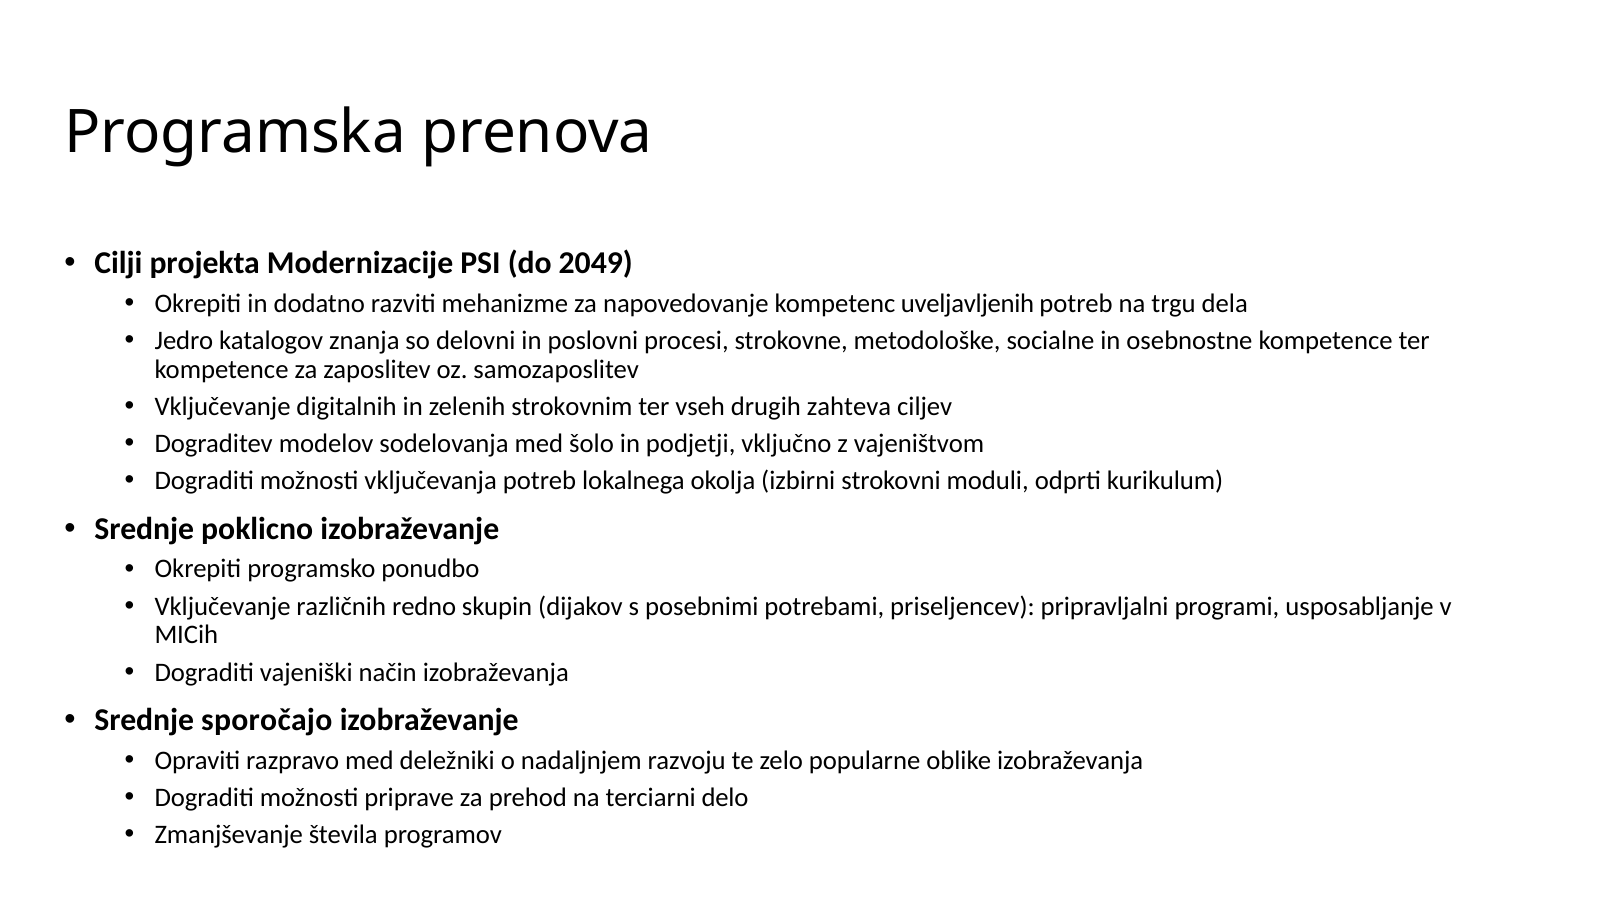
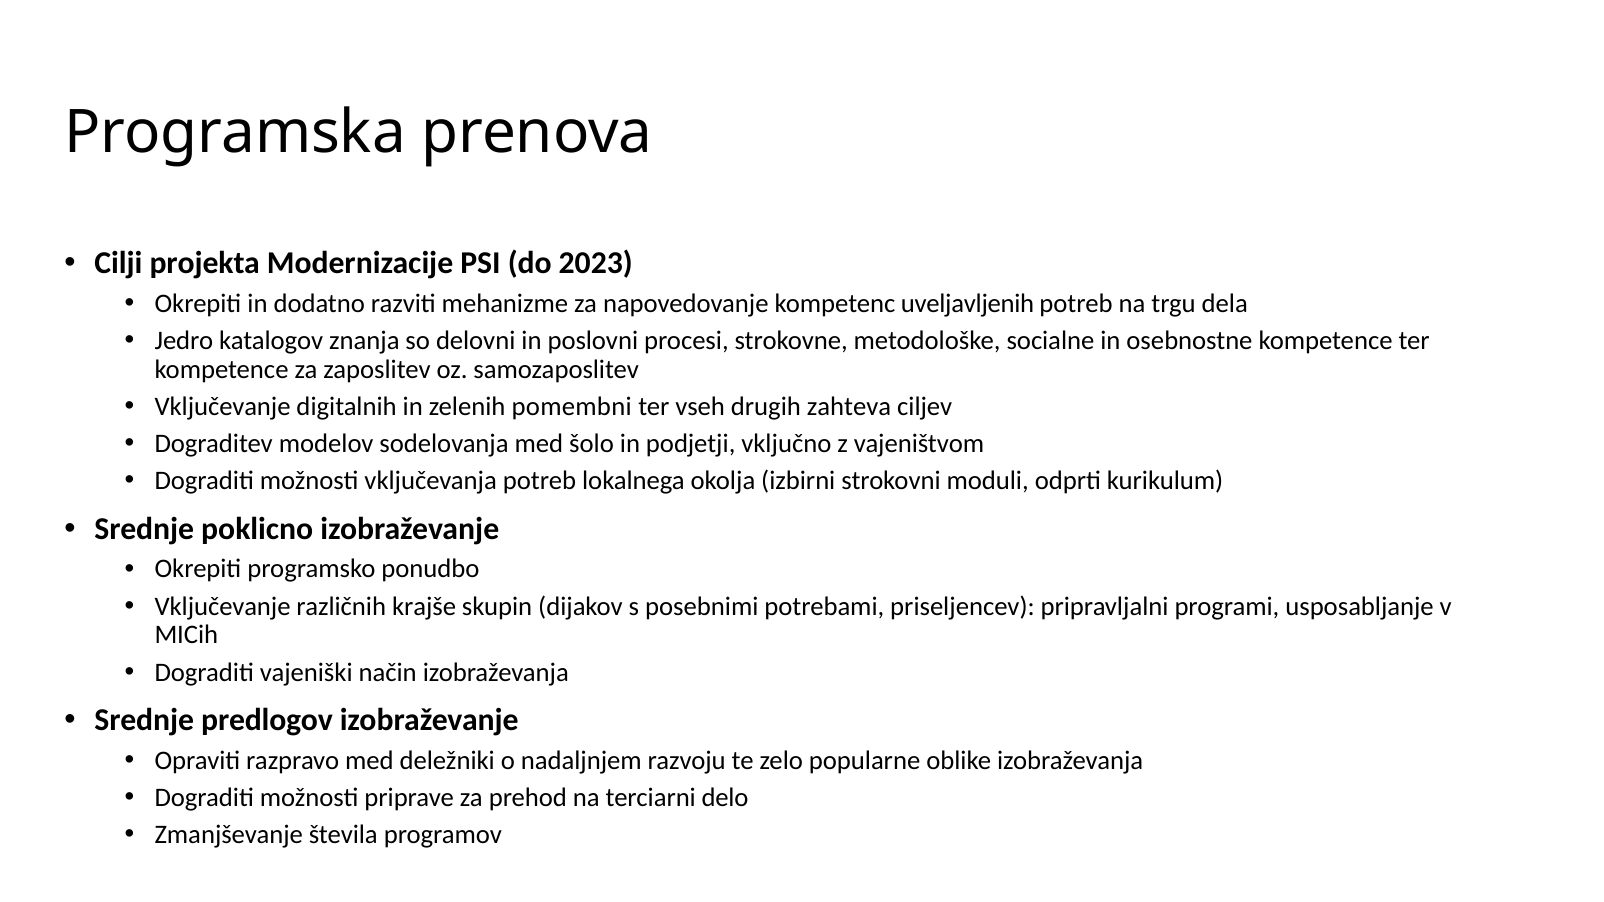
2049: 2049 -> 2023 (596, 264)
strokovnim: strokovnim -> pomembni (572, 407)
redno: redno -> krajše (424, 606)
sporočajo: sporočajo -> predlogov (267, 721)
